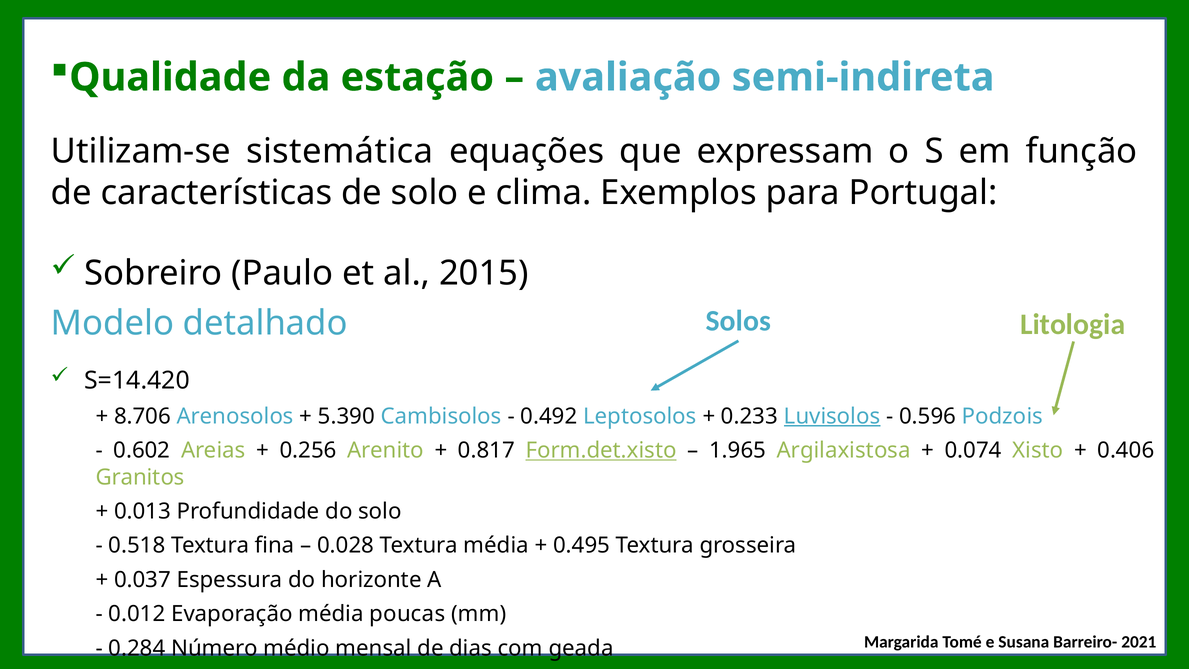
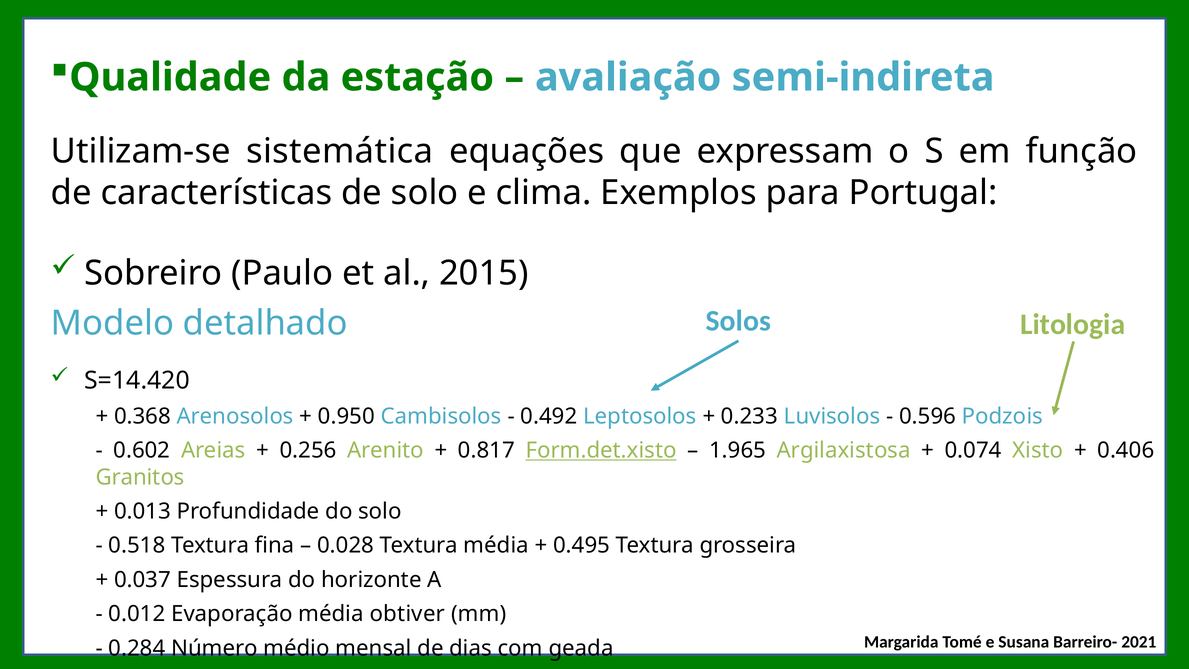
8.706: 8.706 -> 0.368 (142, 416)
5.390: 5.390 -> 0.950 (346, 416)
Luvisolos underline: present -> none (832, 416)
poucas: poucas -> obtiver (407, 614)
